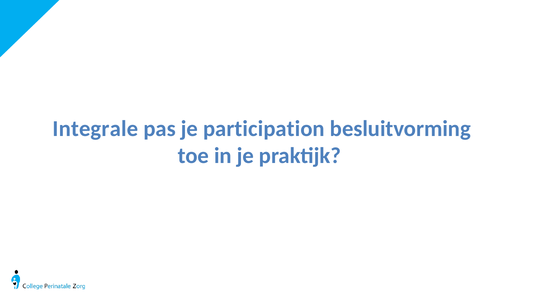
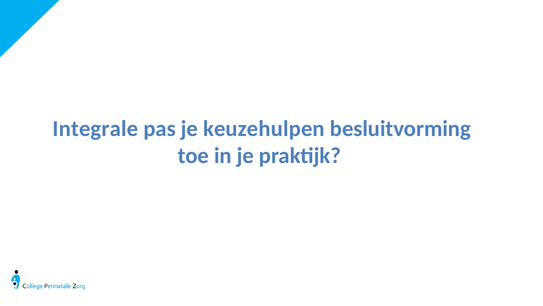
participation: participation -> keuzehulpen (264, 128)
